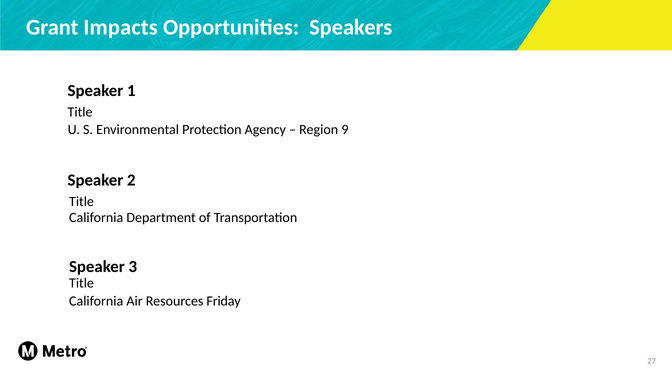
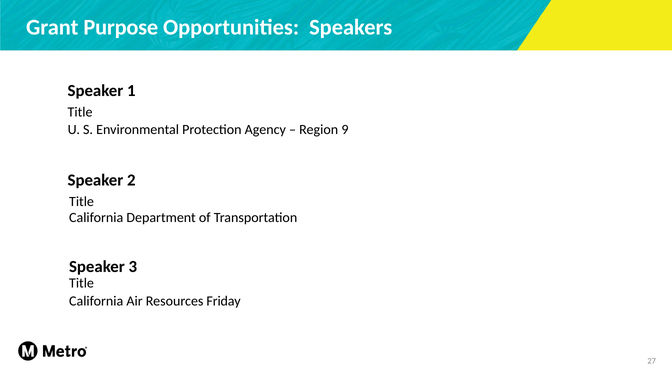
Impacts: Impacts -> Purpose (121, 27)
